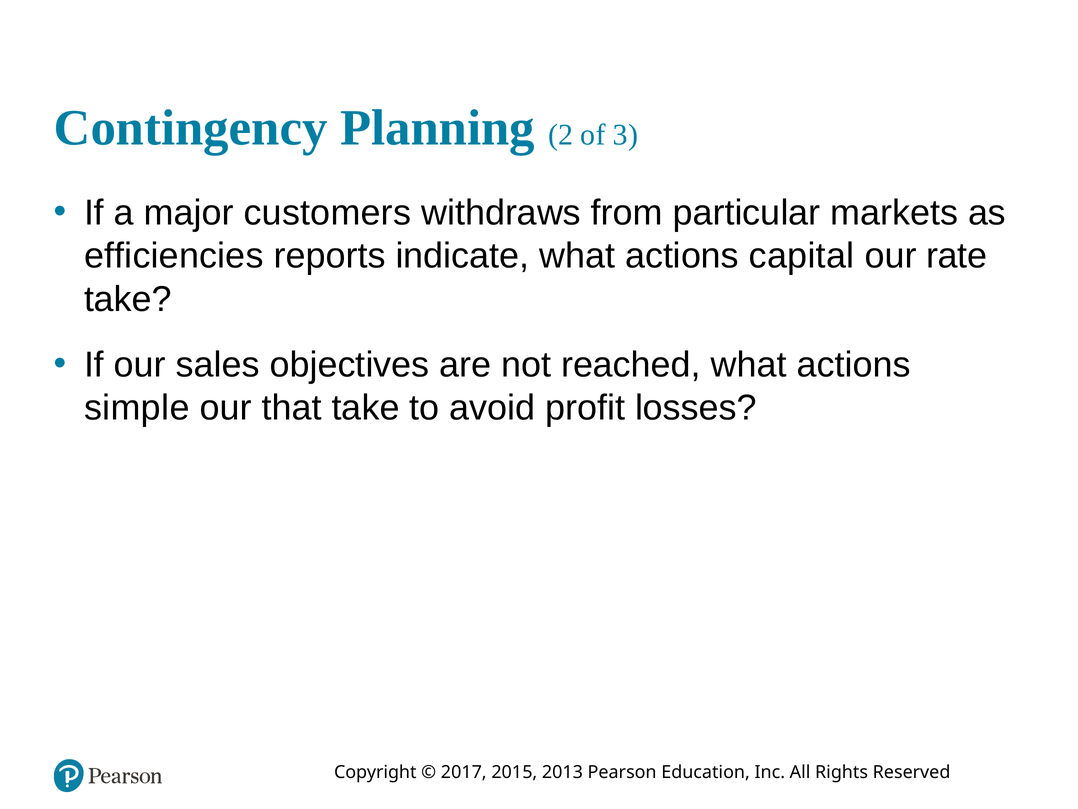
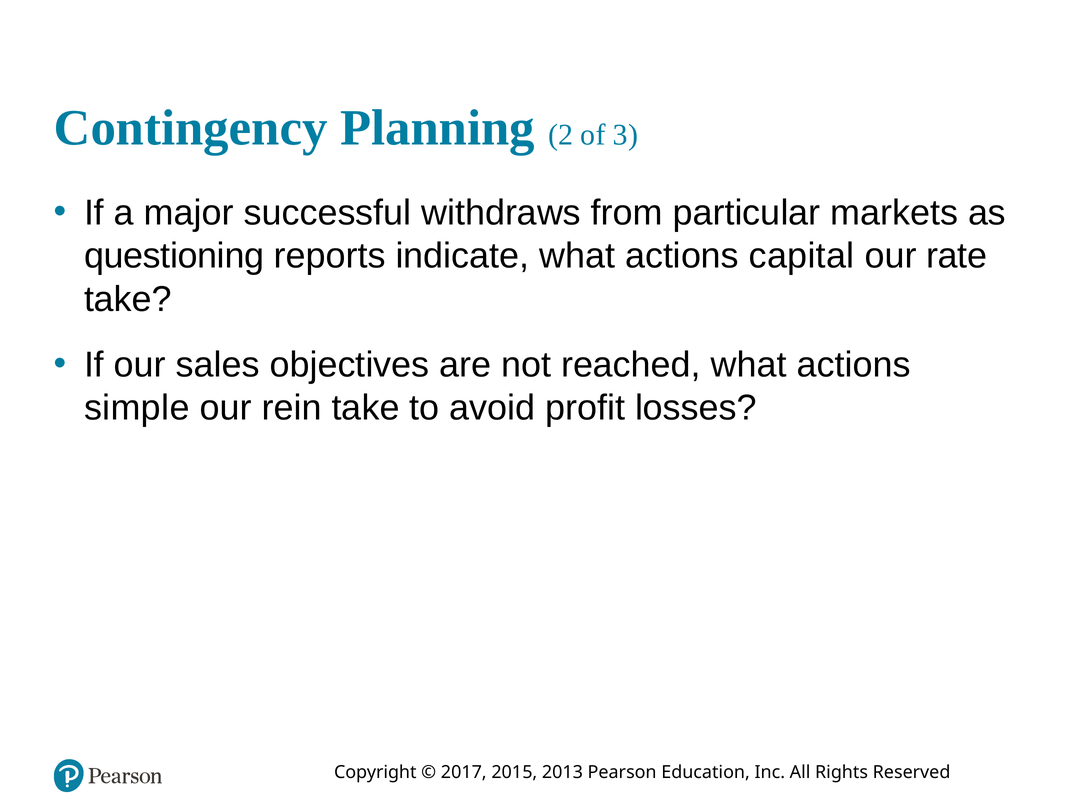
customers: customers -> successful (327, 213)
efficiencies: efficiencies -> questioning (174, 256)
that: that -> rein (292, 408)
